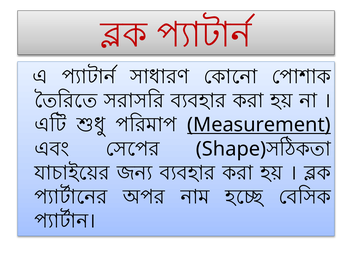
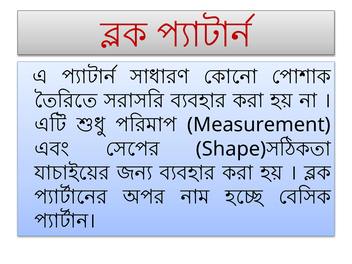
Measurement underline: present -> none (259, 125)
